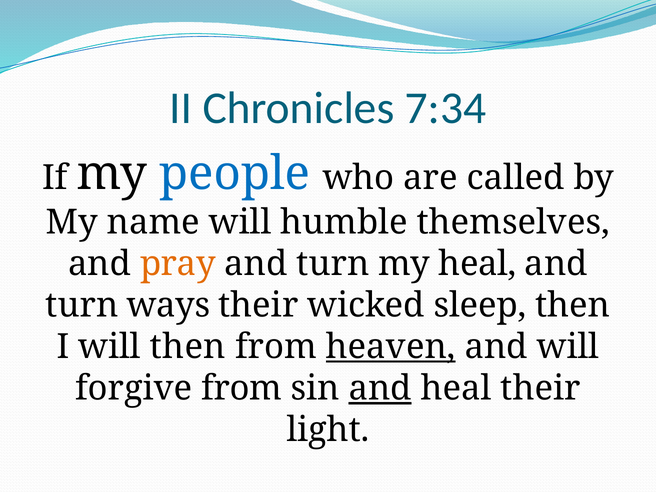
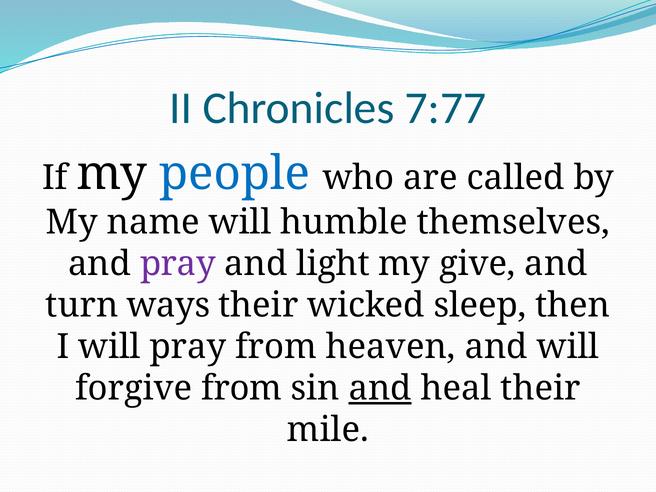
7:34: 7:34 -> 7:77 (445, 108)
pray colour: orange -> purple (178, 264)
turn: turn -> light (333, 264)
my heal: heal -> give (477, 264)
will then: then -> pray (188, 347)
heaven underline: present -> none (391, 347)
light: light -> mile (328, 430)
